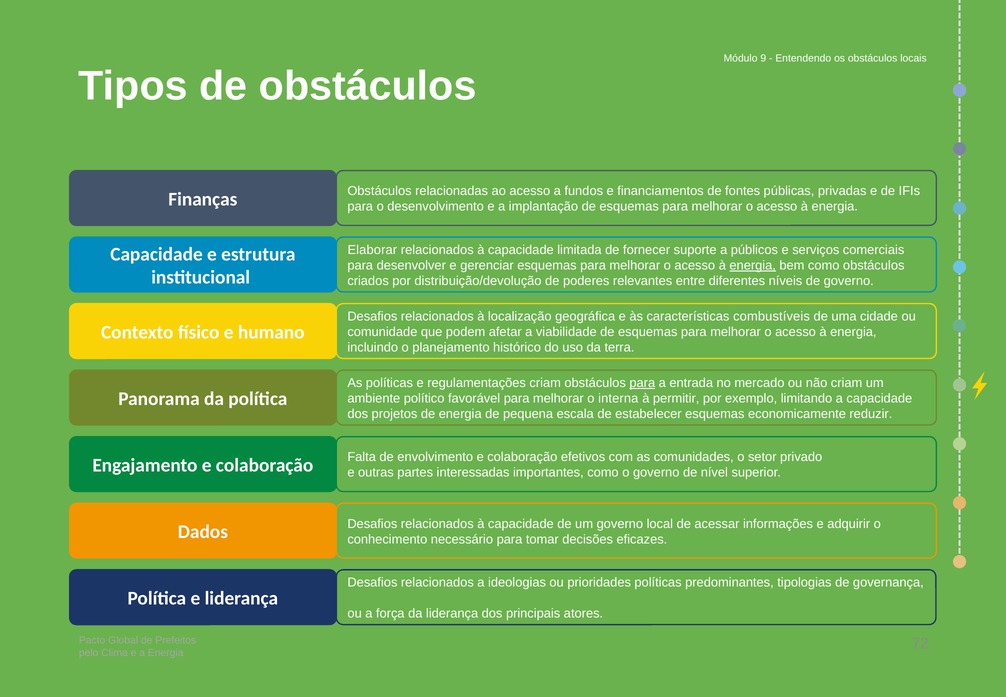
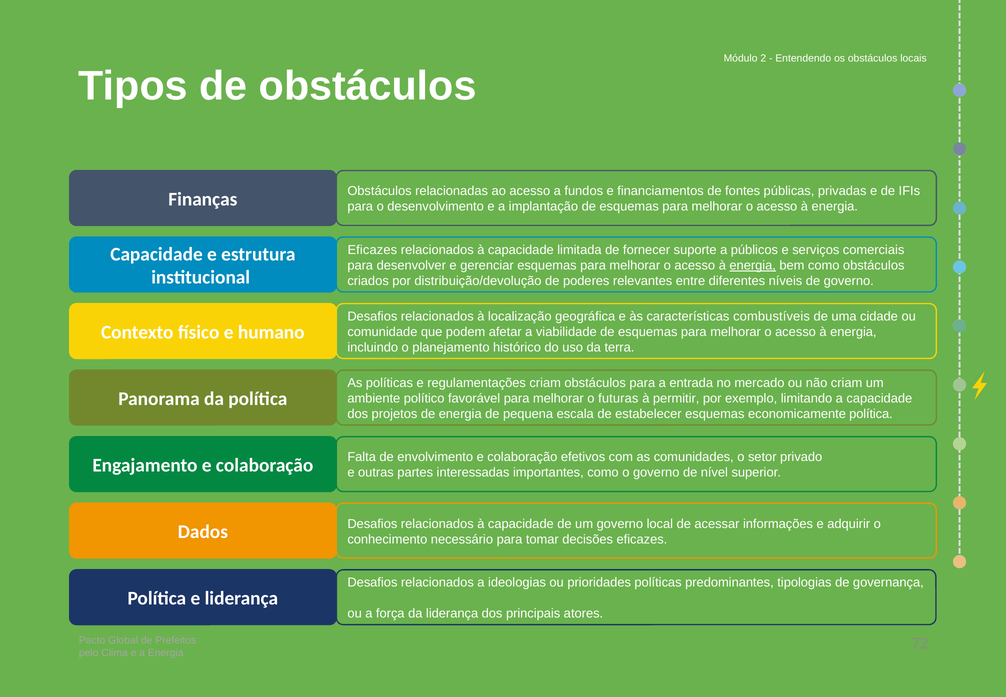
9: 9 -> 2 (763, 58)
Elaborar: Elaborar -> Eficazes (372, 250)
para underline: present -> none (642, 383)
interna: interna -> futuras (618, 398)
economicamente reduzir: reduzir -> política (871, 414)
